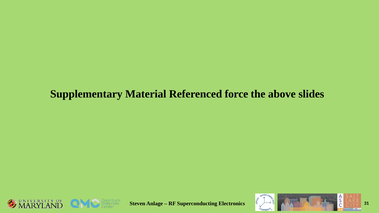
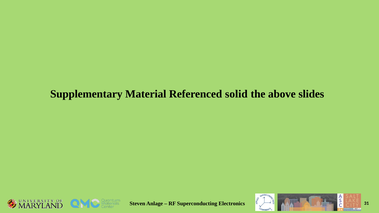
force: force -> solid (236, 94)
